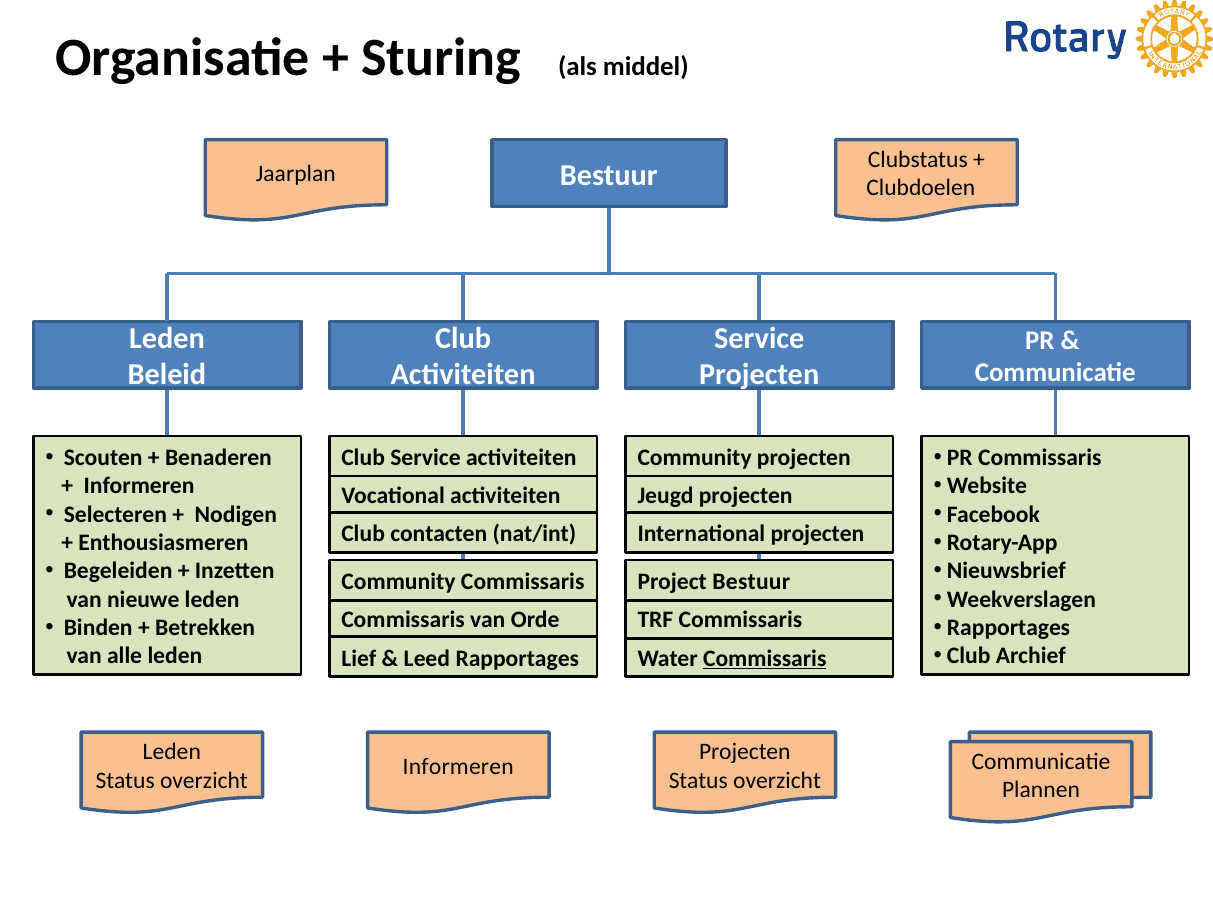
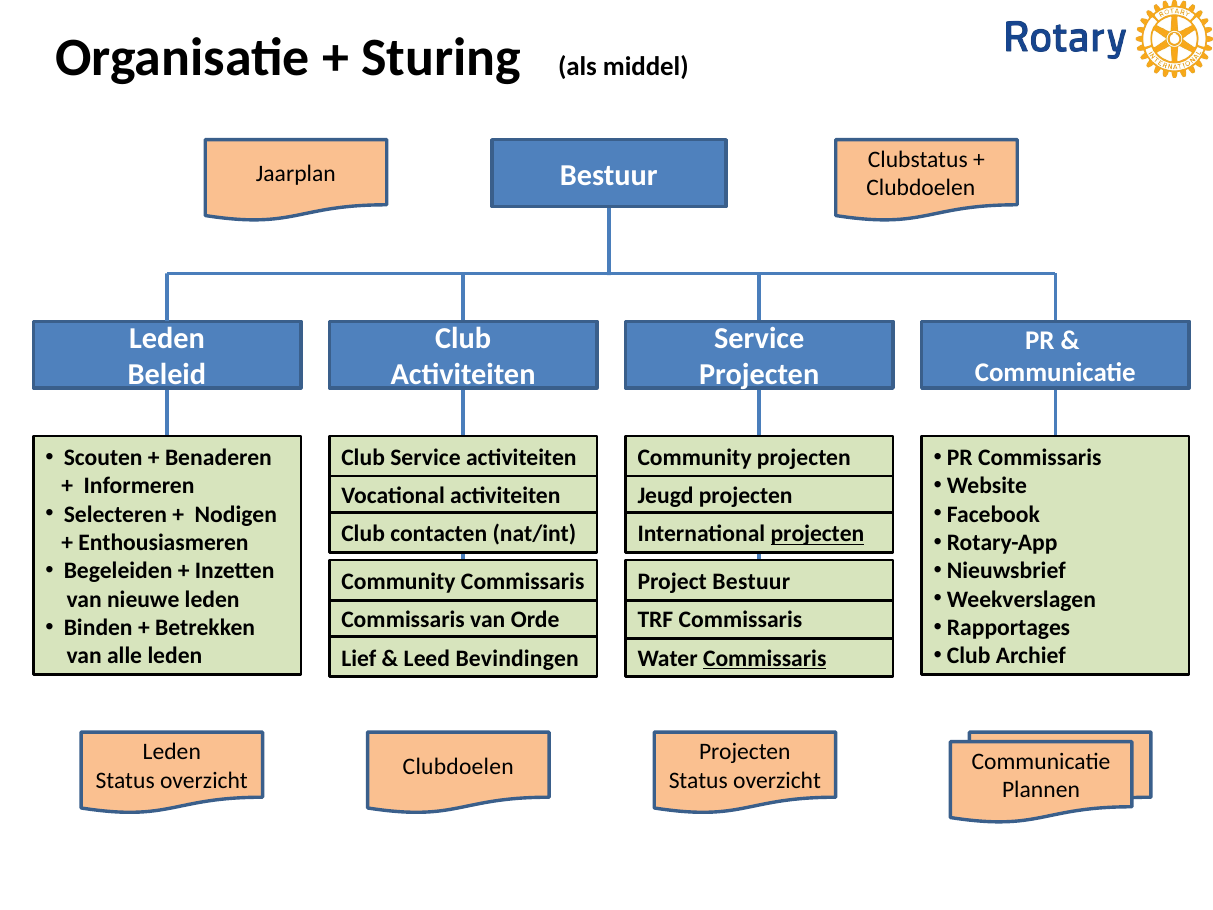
projecten underline: none -> present (817, 534)
Leed Rapportages: Rapportages -> Bevindingen (517, 658)
Informeren: Informeren -> Clubdoelen (458, 766)
